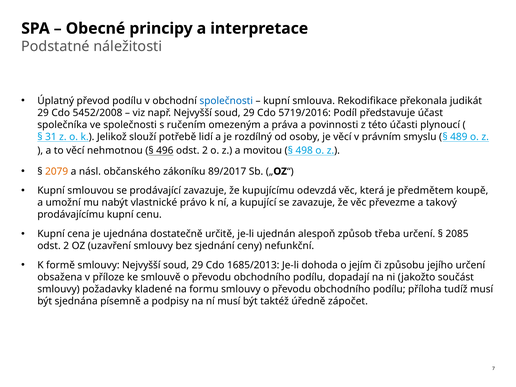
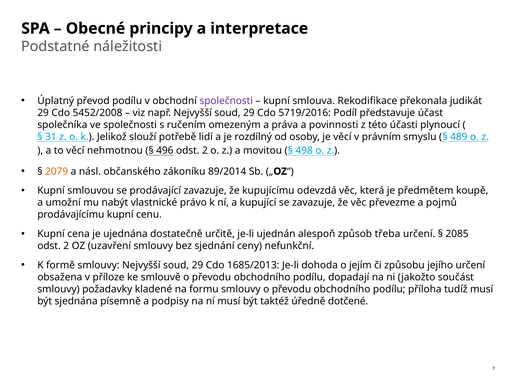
společnosti colour: blue -> purple (226, 101)
89/2017: 89/2017 -> 89/2014 (227, 171)
takový: takový -> pojmů (441, 203)
zápočet: zápočet -> dotčené (348, 301)
